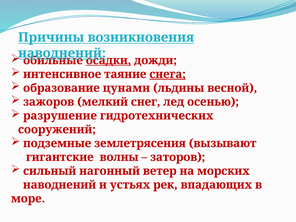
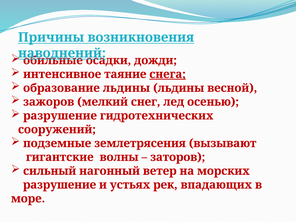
осадки underline: present -> none (108, 60)
образование цунами: цунами -> льдины (126, 88)
наводнений: наводнений -> разрушение (60, 185)
